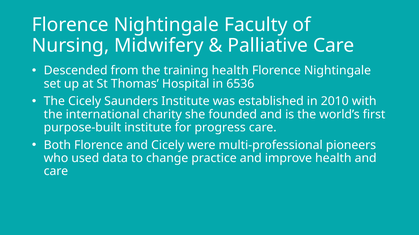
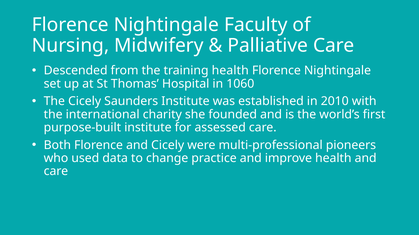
6536: 6536 -> 1060 (240, 84)
progress: progress -> assessed (220, 128)
